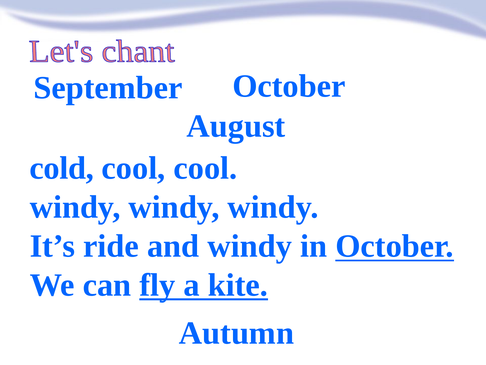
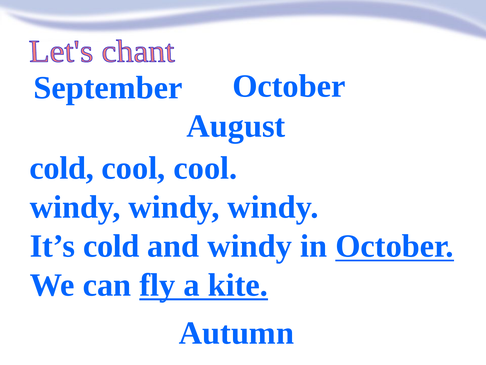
It’s ride: ride -> cold (111, 246)
